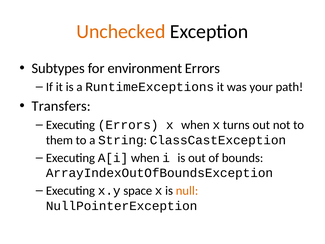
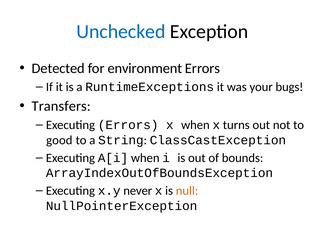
Unchecked colour: orange -> blue (121, 31)
Subtypes: Subtypes -> Detected (58, 68)
path: path -> bugs (289, 87)
them: them -> good (59, 140)
space: space -> never (138, 191)
